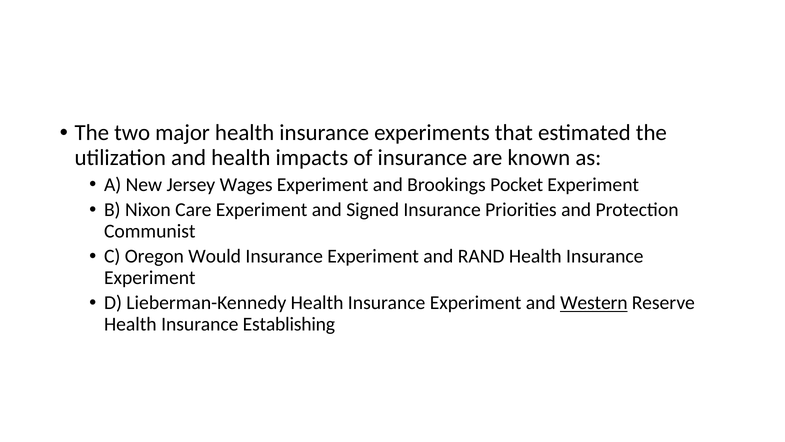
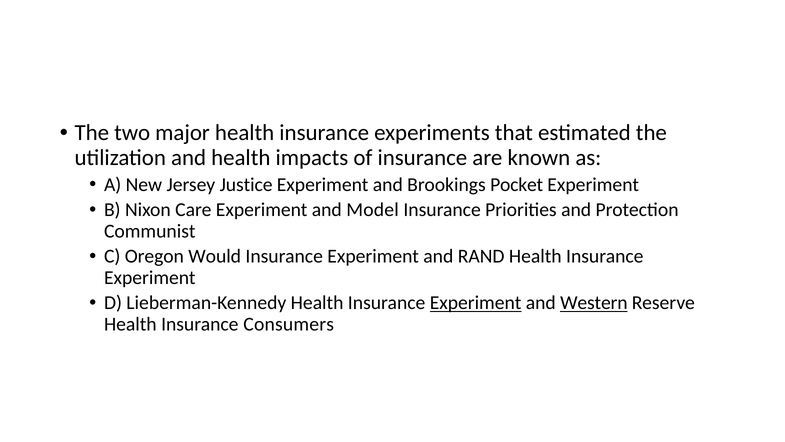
Wages: Wages -> Justice (246, 185)
Signed: Signed -> Model (373, 210)
Experiment underline: none -> present (476, 303)
Establishing: Establishing -> Consumers (289, 324)
